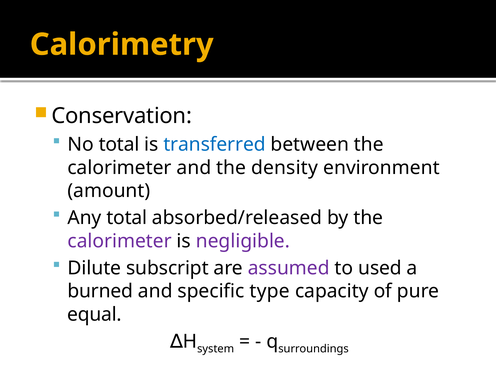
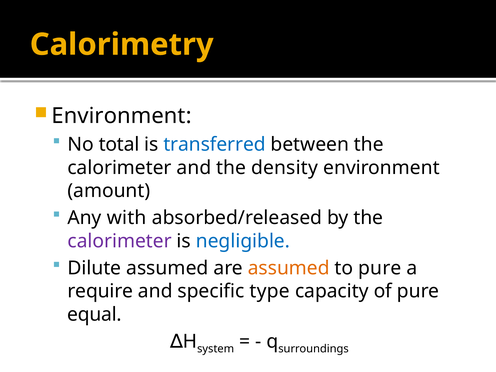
Conservation: Conservation -> Environment (122, 116)
Any total: total -> with (127, 218)
negligible colour: purple -> blue (243, 241)
Dilute subscript: subscript -> assumed (167, 268)
assumed colour: purple -> orange (289, 268)
to used: used -> pure (380, 268)
burned: burned -> require (100, 291)
